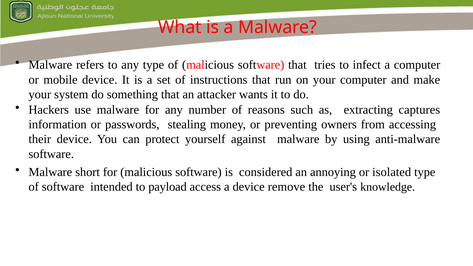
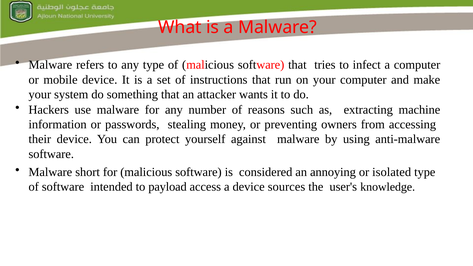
captures: captures -> machine (419, 110)
remove: remove -> sources (286, 187)
